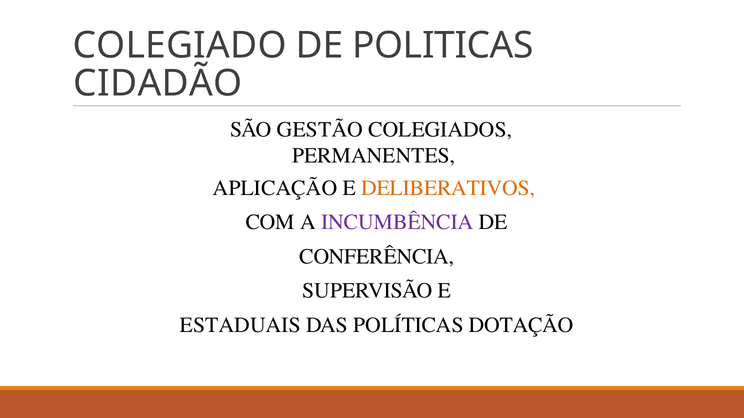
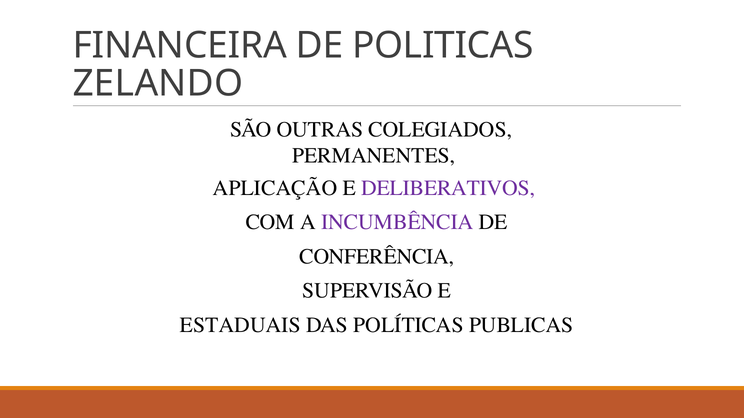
COLEGIADO: COLEGIADO -> FINANCEIRA (180, 45)
CIDADÃO: CIDADÃO -> ZELANDO (158, 83)
GESTÃO: GESTÃO -> OUTRAS (320, 130)
DELIBERATIVOS colour: orange -> purple (448, 188)
DOTAÇÃO: DOTAÇÃO -> PUBLICAS (521, 325)
